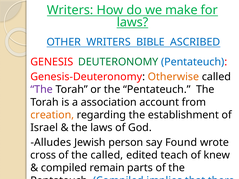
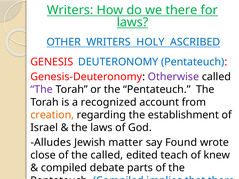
we make: make -> there (181, 10)
BIBLE: BIBLE -> HOLY (150, 42)
DEUTERONOMY colour: green -> blue (118, 62)
Otherwise colour: orange -> purple (173, 77)
association: association -> recognized (109, 102)
person: person -> matter (126, 143)
cross: cross -> close (43, 155)
remain: remain -> debate (107, 168)
